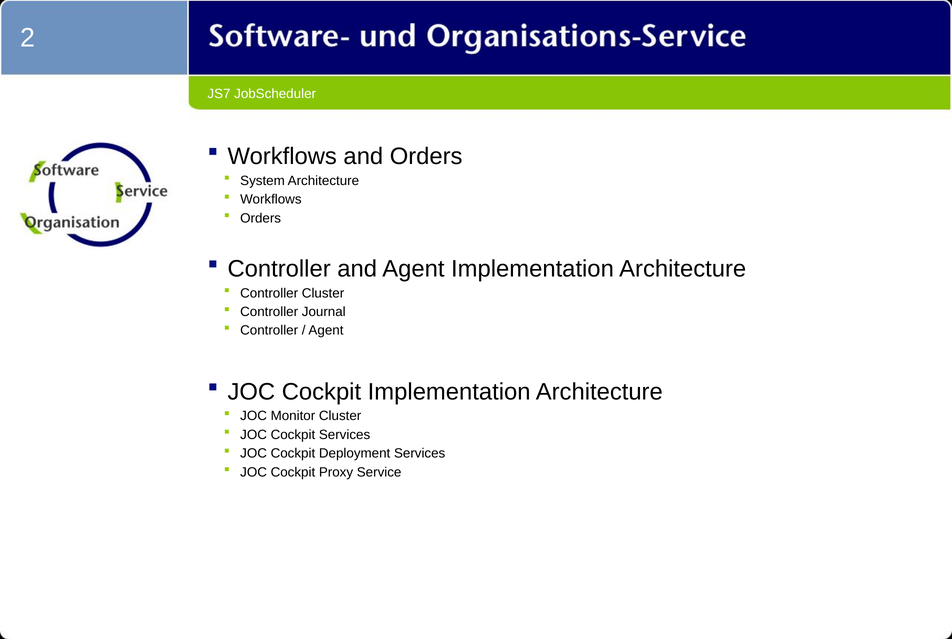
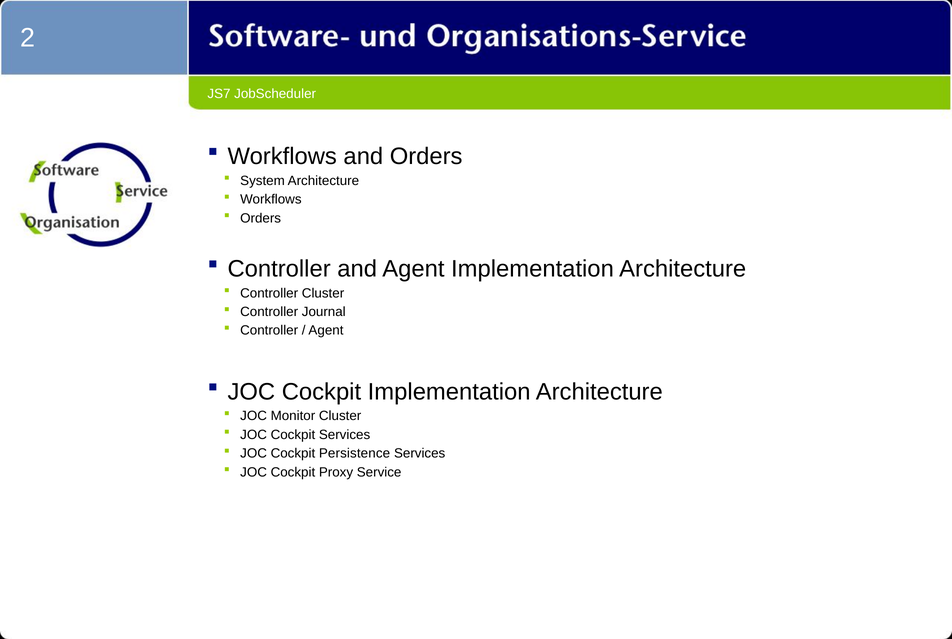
Deployment: Deployment -> Persistence (355, 454)
